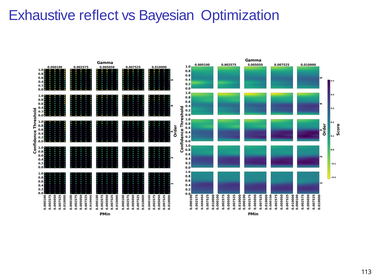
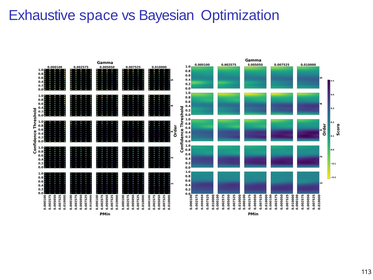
reflect: reflect -> space (99, 15)
